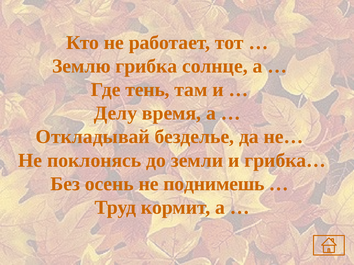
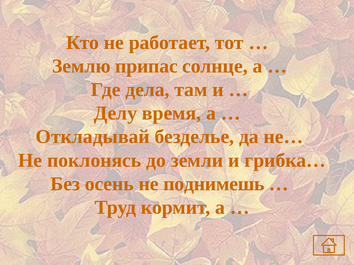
грибка: грибка -> припас (146, 66)
тень: тень -> дела (147, 90)
